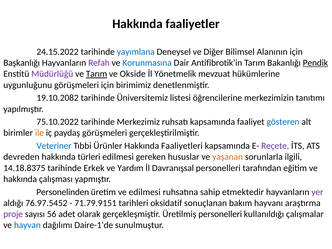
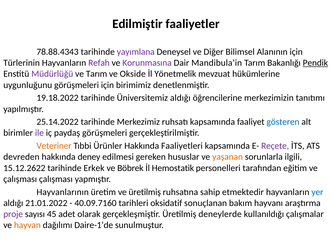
Hakkında: Hakkında -> Edilmiştir (138, 24)
24.15.2022: 24.15.2022 -> 78.88.4343 (58, 52)
yayımlana colour: blue -> purple (136, 52)
Başkanlığı: Başkanlığı -> Türlerinin (22, 63)
Korunmasına colour: blue -> purple (147, 63)
Antifibrotik’in: Antifibrotik’in -> Mandibula’in (217, 63)
Tarım underline: present -> none (97, 74)
19.10.2082: 19.10.2082 -> 19.18.2022 (58, 98)
Üniversitemiz listesi: listesi -> aldığı (180, 98)
75.10.2022: 75.10.2022 -> 25.14.2022 (58, 122)
ile colour: orange -> purple (39, 133)
Veteriner colour: blue -> orange (54, 146)
türleri: türleri -> deney (89, 157)
14.18.8375: 14.18.8375 -> 15.12.2622 (24, 168)
Yardım: Yardım -> Böbrek (130, 168)
Davranışsal: Davranışsal -> Hemostatik (173, 168)
hakkında: hakkında -> çalışması (20, 179)
Personelinden: Personelinden -> Hayvanlarının (63, 192)
ve edilmesi: edilmesi -> üretilmiş (145, 192)
yer colour: purple -> blue (317, 192)
76.97.5452: 76.97.5452 -> 21.01.2022 (46, 203)
71.79.9151: 71.79.9151 -> 40.09.7160 (96, 203)
56: 56 -> 45 (52, 214)
Üretilmiş personelleri: personelleri -> deneylerde (220, 214)
hayvan colour: blue -> orange (27, 225)
